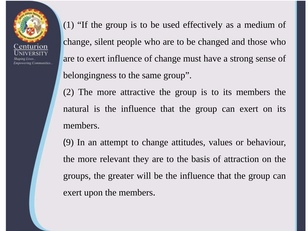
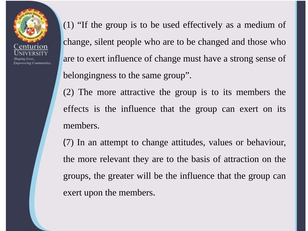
natural: natural -> effects (76, 109)
9: 9 -> 7 (70, 142)
